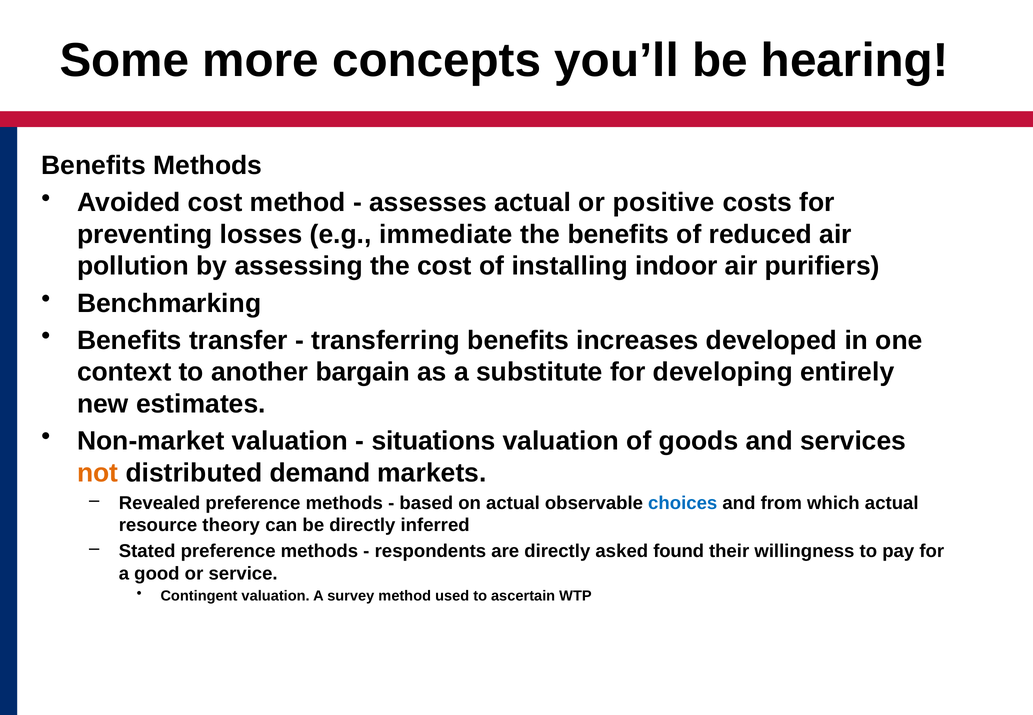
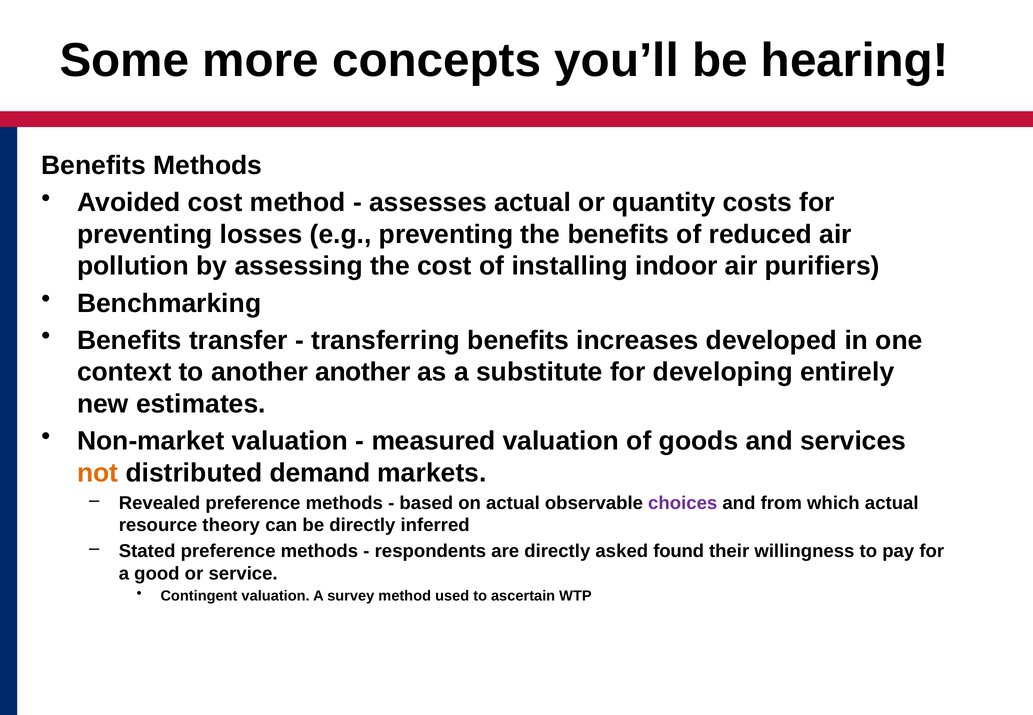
positive: positive -> quantity (664, 203)
e.g immediate: immediate -> preventing (446, 234)
another bargain: bargain -> another (363, 372)
situations: situations -> measured (434, 441)
choices colour: blue -> purple (683, 503)
